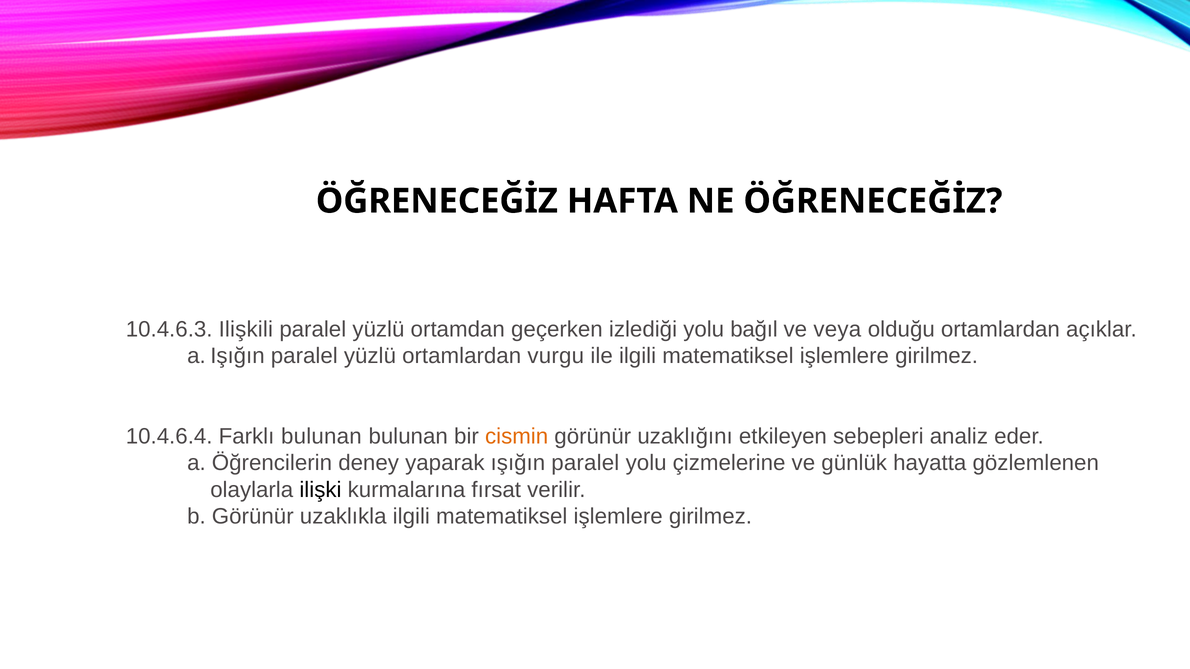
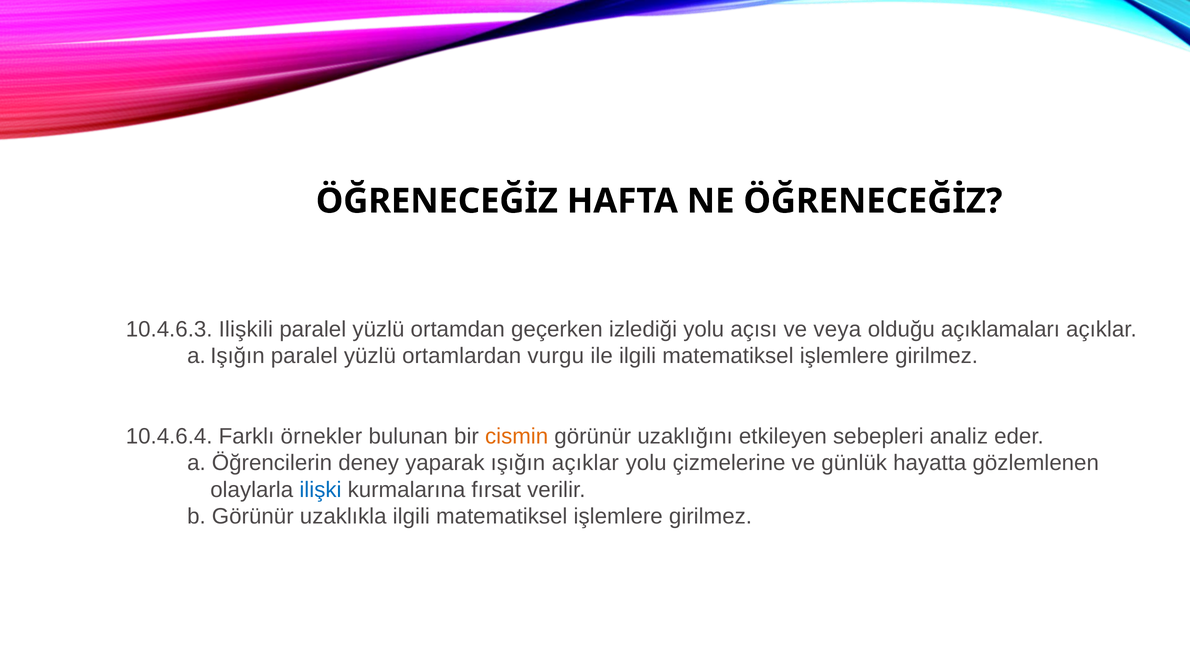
bağıl: bağıl -> açısı (754, 329)
olduğu ortamlardan: ortamlardan -> açıklamaları (1000, 329)
Farklı bulunan: bulunan -> örnekler (321, 437)
ışığın paralel: paralel -> açıklar (585, 463)
ilişki colour: black -> blue (320, 490)
